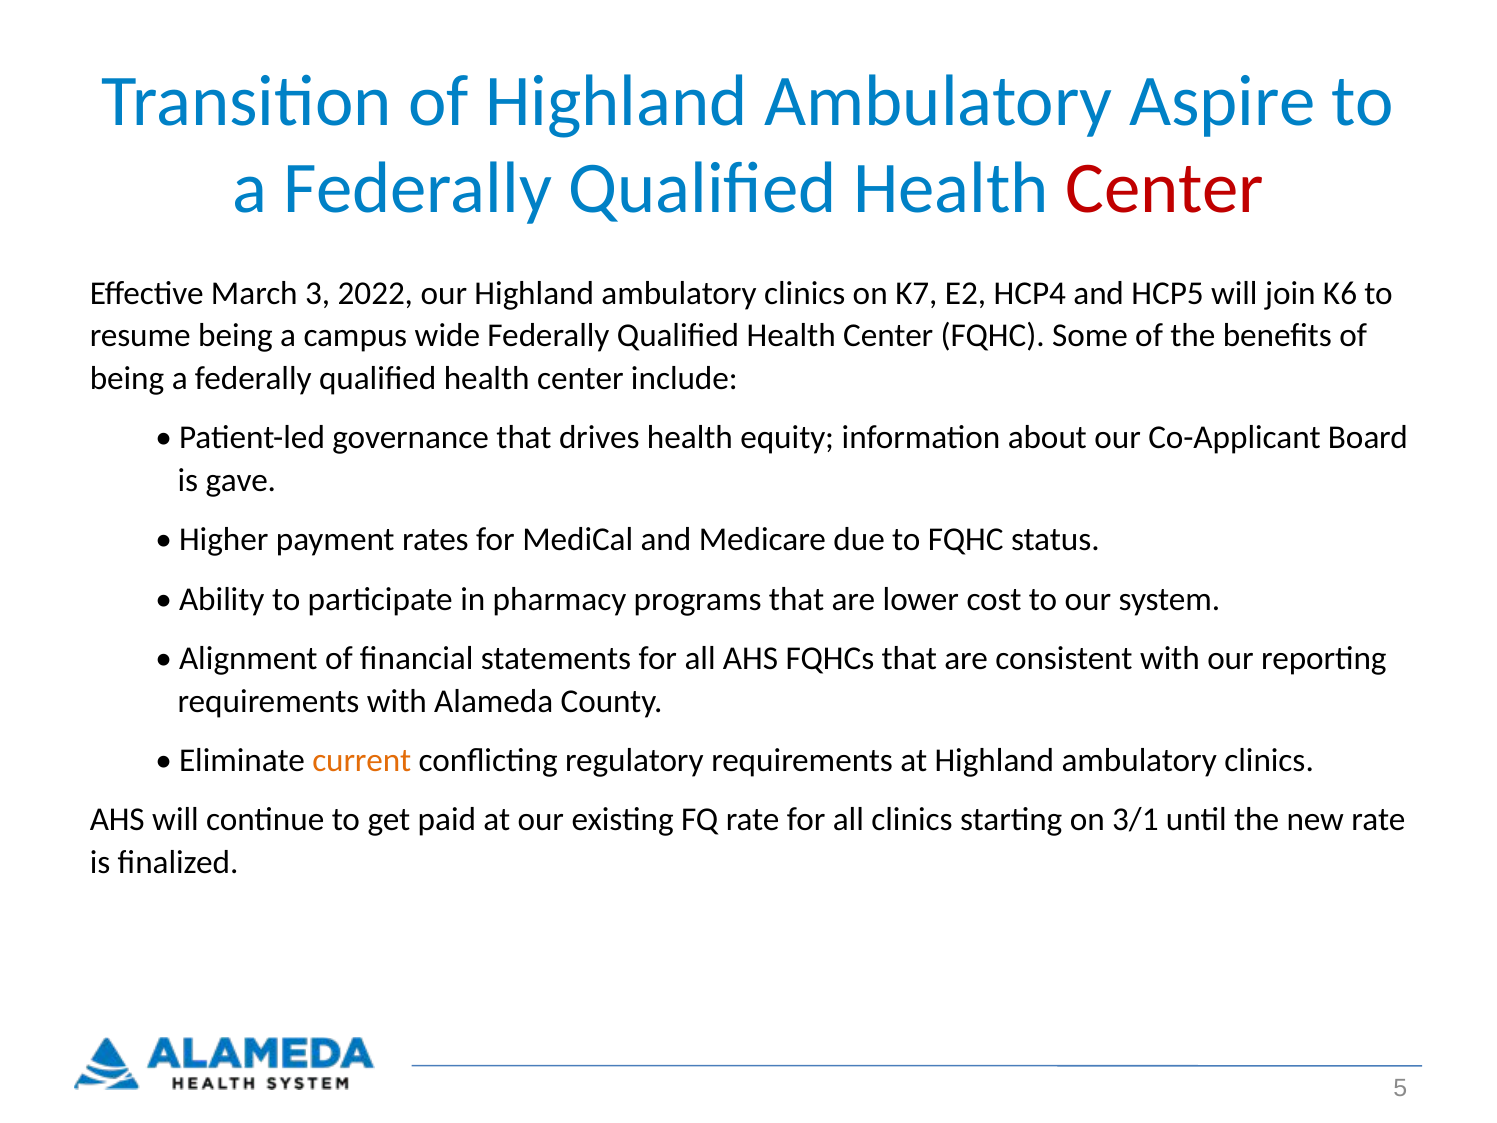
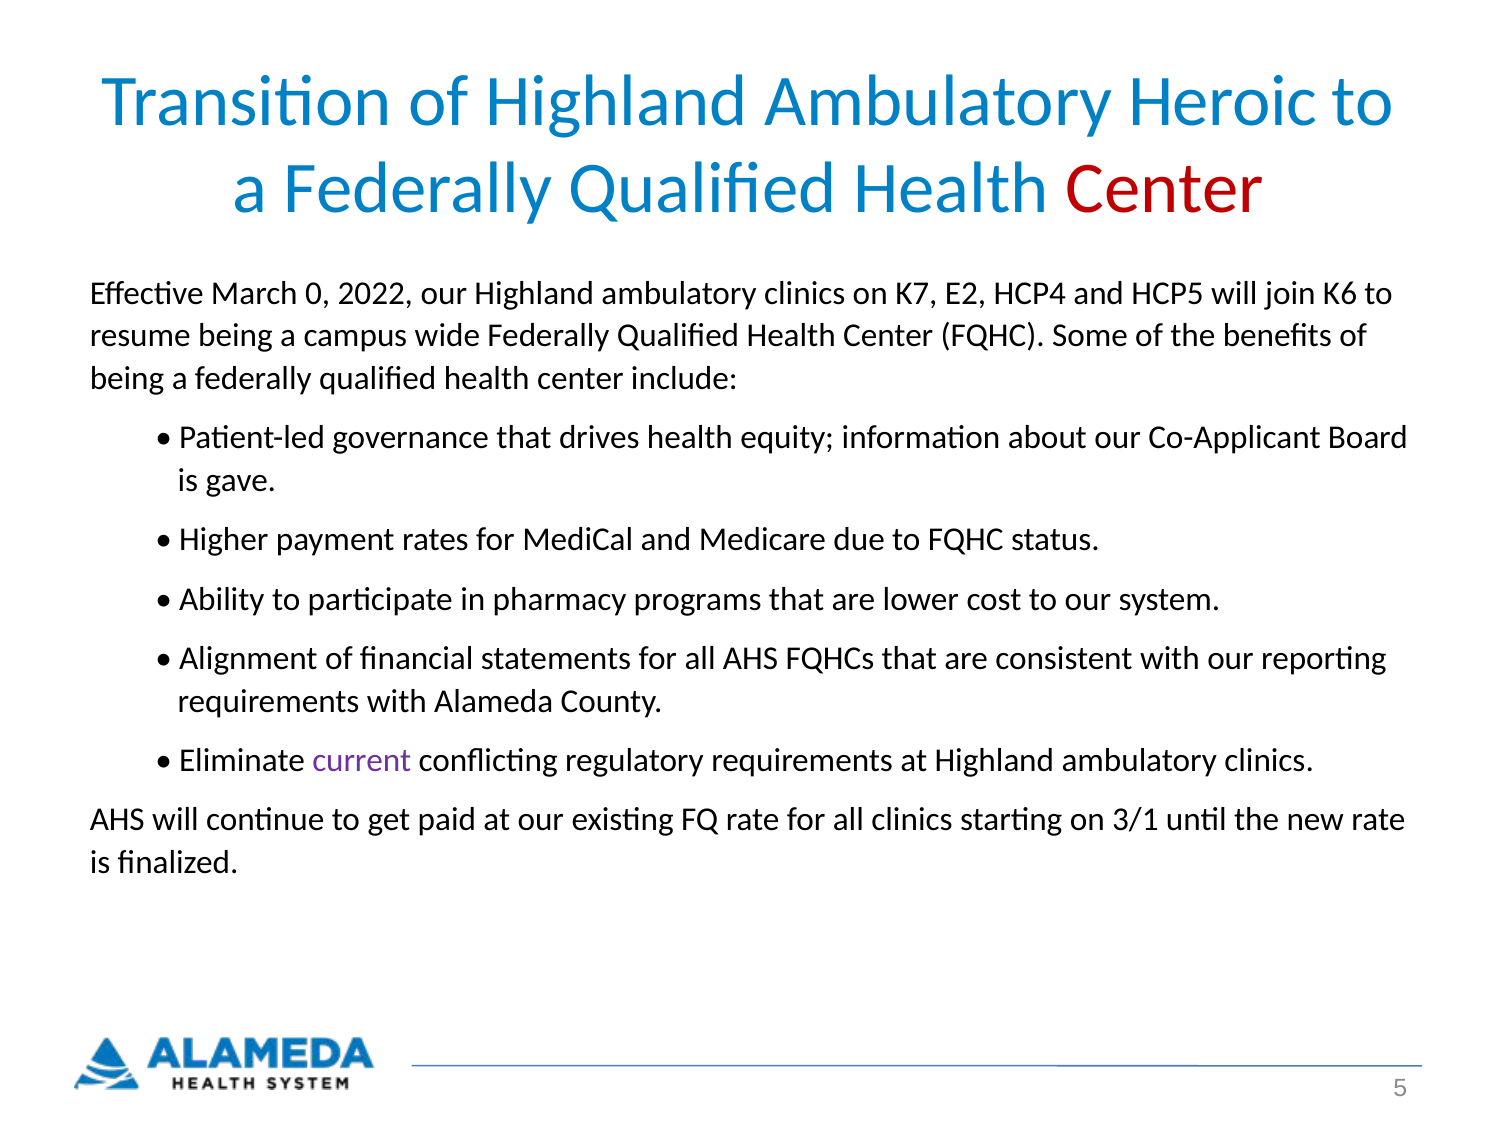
Aspire: Aspire -> Heroic (1223, 101)
3: 3 -> 0 (318, 293)
current colour: orange -> purple (362, 760)
